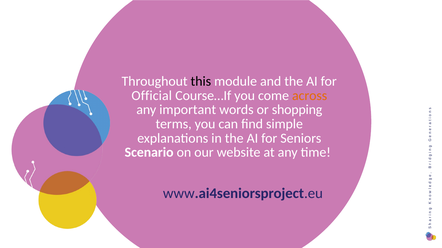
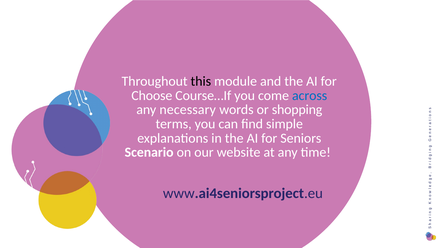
Official: Official -> Choose (152, 96)
across colour: orange -> blue (310, 96)
important: important -> necessary (188, 110)
